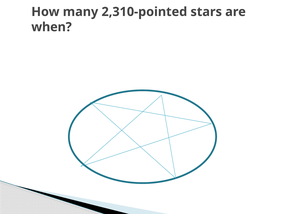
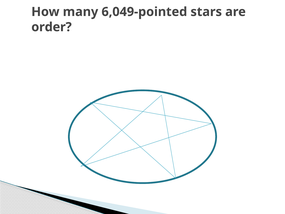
2,310-pointed: 2,310-pointed -> 6,049-pointed (144, 12)
when: when -> order (52, 27)
